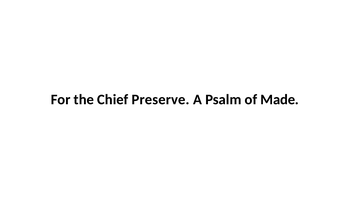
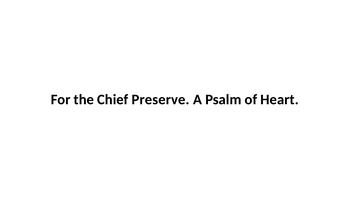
Made: Made -> Heart (280, 99)
